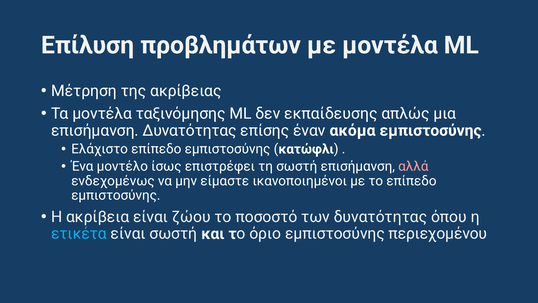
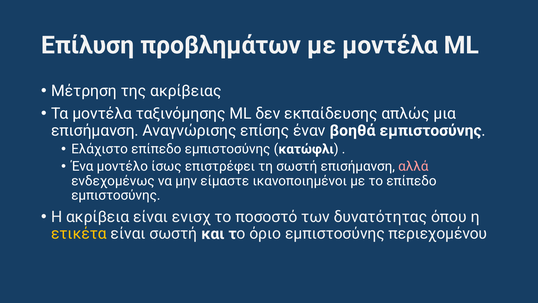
επισήμανση Δυνατότητας: Δυνατότητας -> Αναγνώρισης (190, 130)
ακόμα: ακόμα -> βοηθά (352, 130)
ζώου: ζώου -> ενισχ (191, 217)
ετικέτα colour: light blue -> yellow (79, 233)
